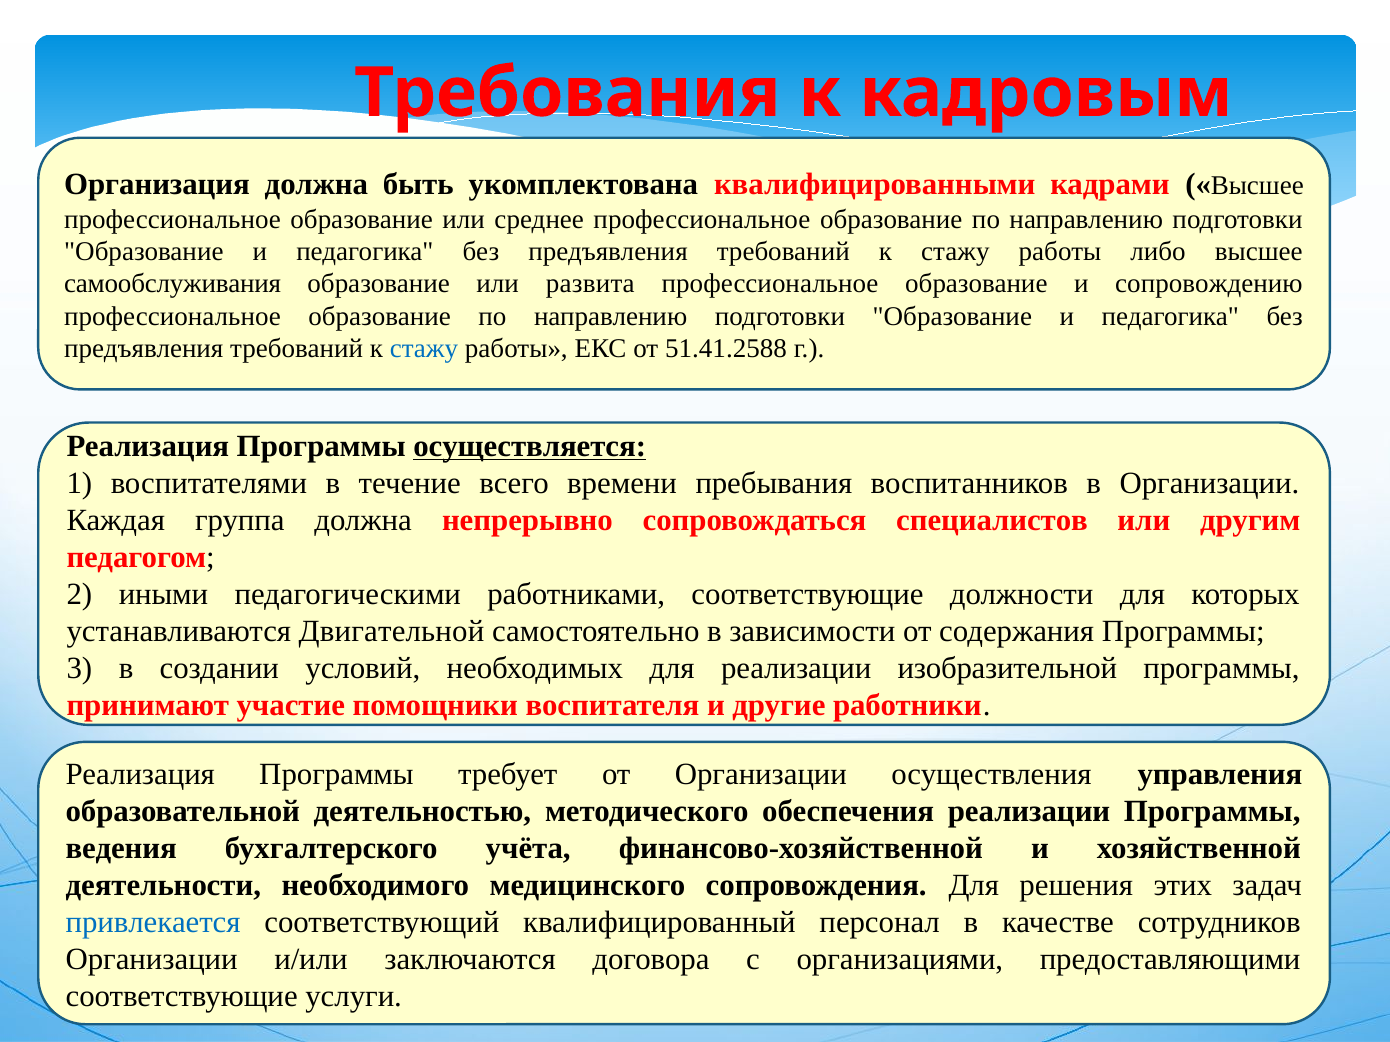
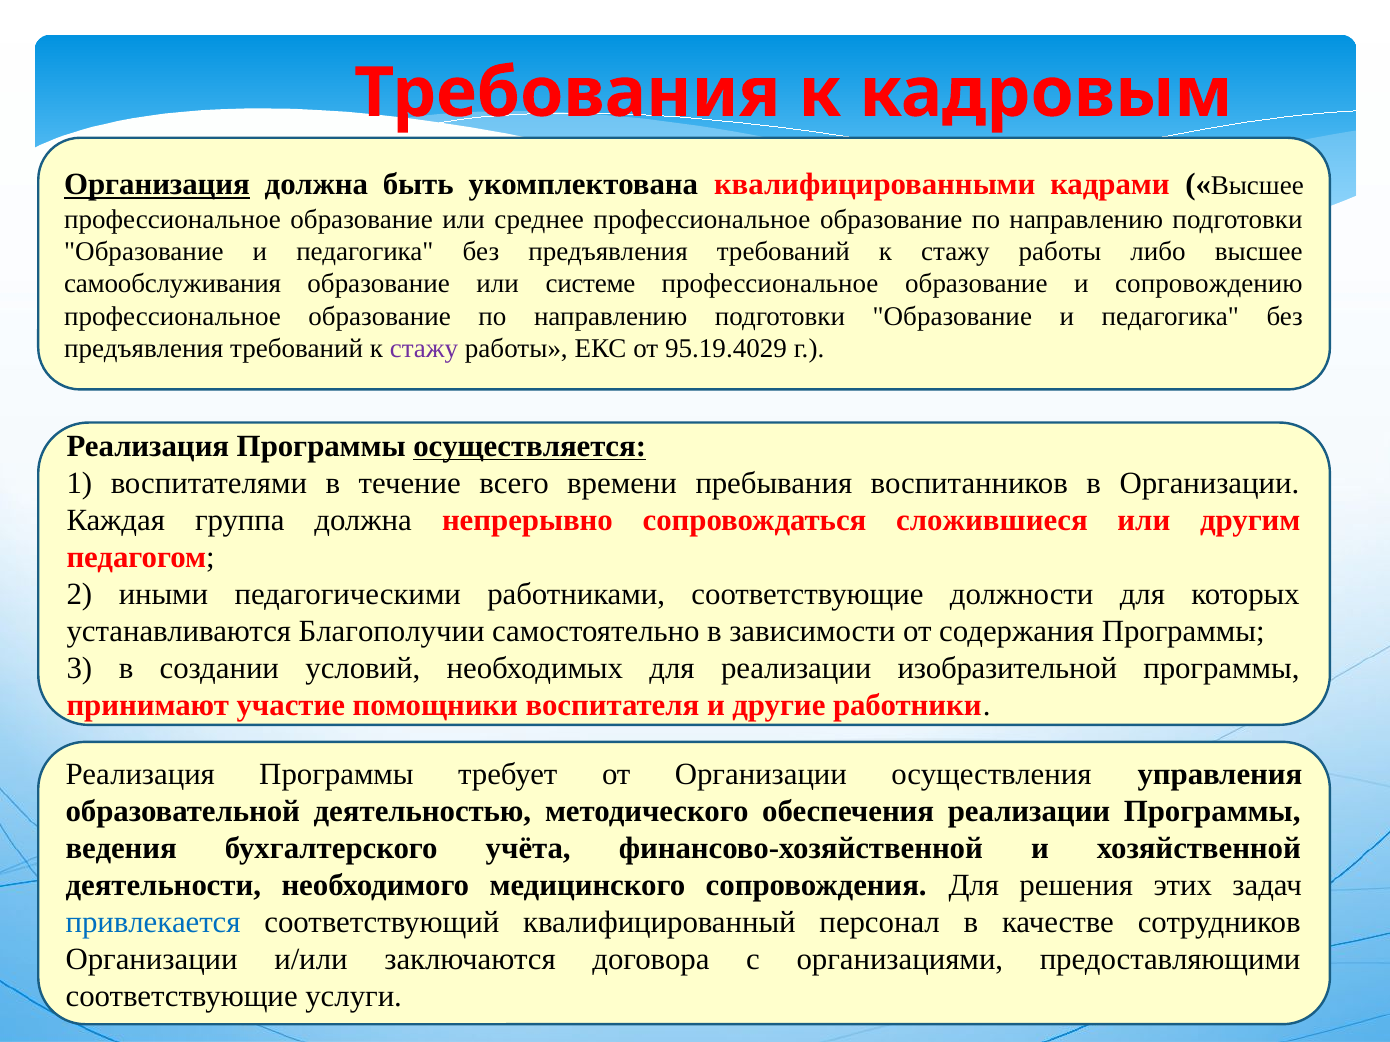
Организация underline: none -> present (157, 185)
развита: развита -> системе (590, 284)
стажу colour: blue -> purple (424, 349)
51.41.2588: 51.41.2588 -> 95.19.4029 (726, 349)
специалистов: специалистов -> сложившиеся (992, 521)
Двигательной: Двигательной -> Благополучии (392, 632)
